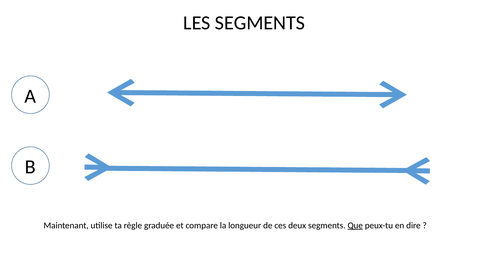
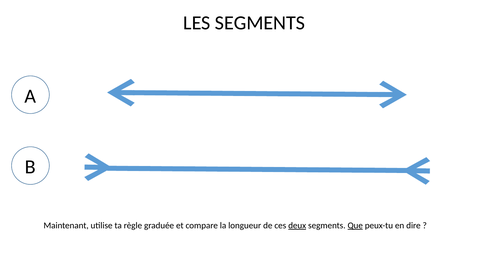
deux underline: none -> present (297, 226)
